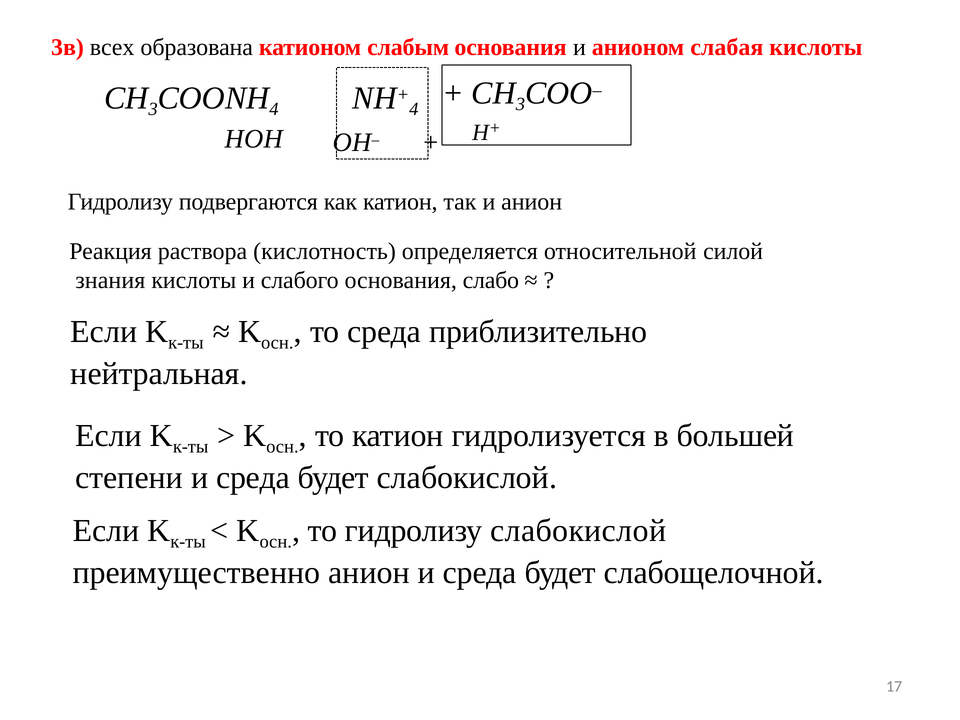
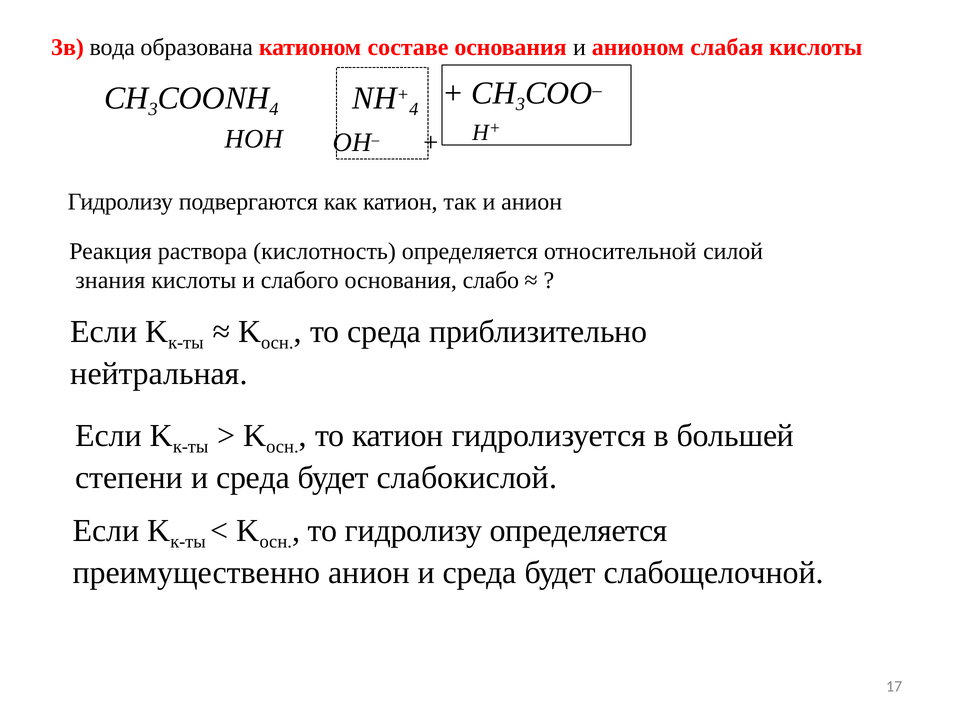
всех: всех -> вода (112, 47)
слабым: слабым -> составе (408, 47)
гидролизу слабокислой: слабокислой -> определяется (579, 531)
